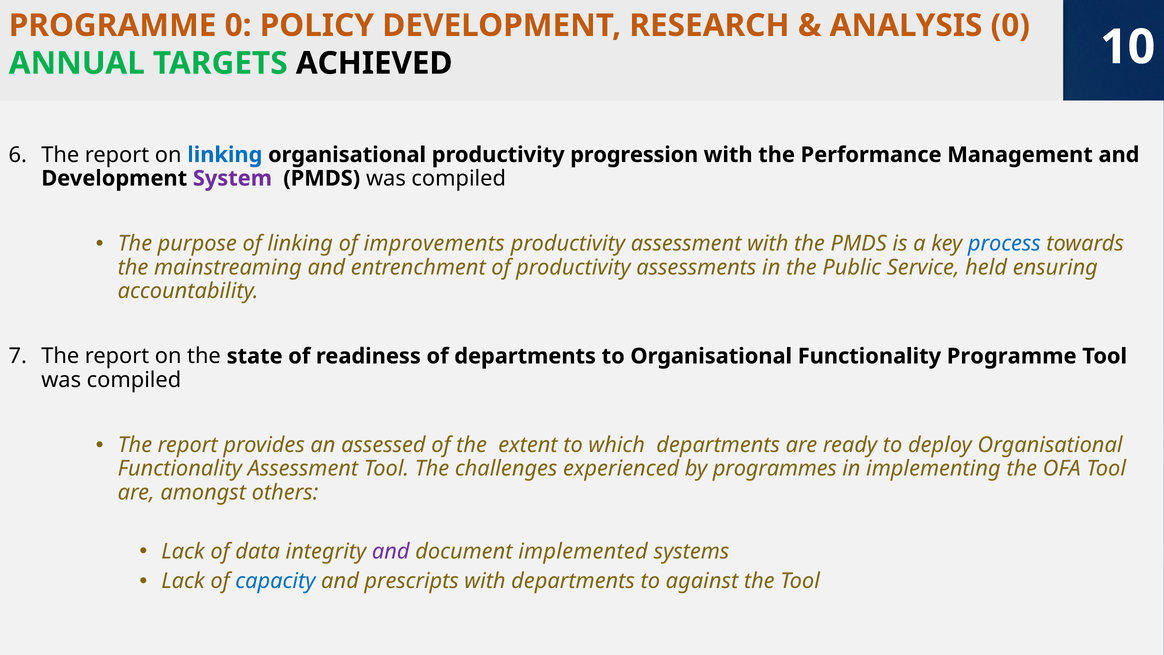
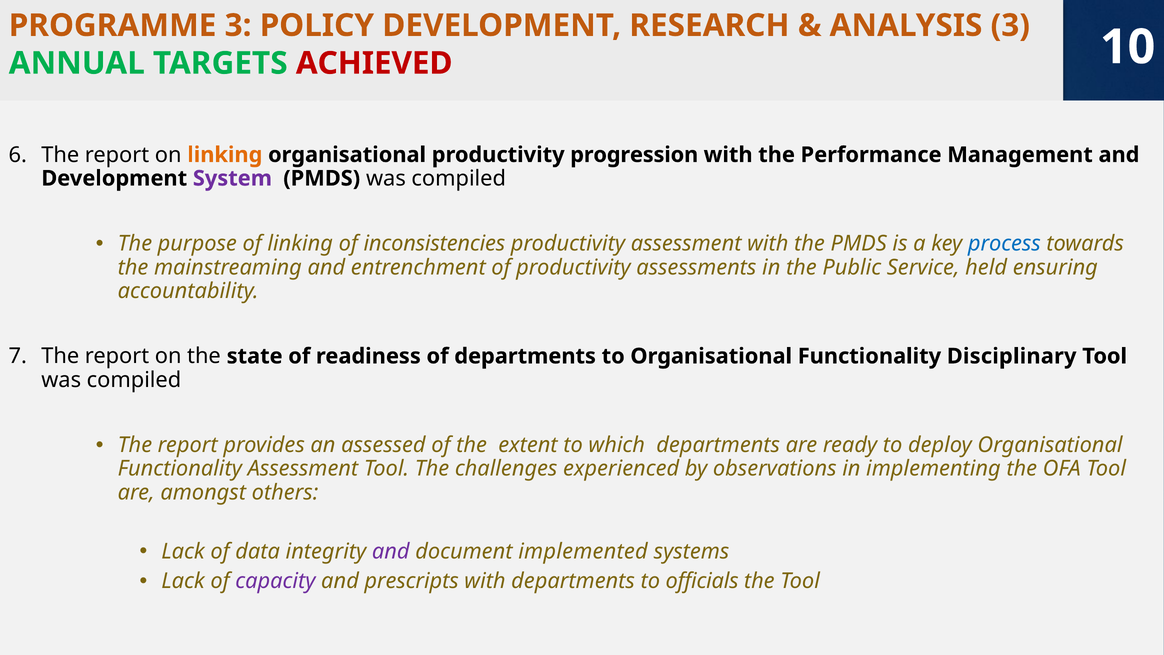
PROGRAMME 0: 0 -> 3 (238, 25)
ANALYSIS 0: 0 -> 3 (1010, 25)
ACHIEVED colour: black -> red (374, 63)
linking colour: blue -> orange (225, 155)
improvements: improvements -> inconsistencies (434, 244)
Functionality Programme: Programme -> Disciplinary (1012, 356)
programmes: programmes -> observations (775, 469)
capacity colour: blue -> purple (275, 581)
against: against -> officials (702, 581)
